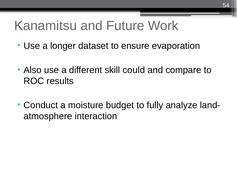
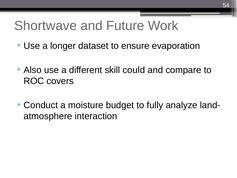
Kanamitsu: Kanamitsu -> Shortwave (46, 26)
results: results -> covers (60, 81)
